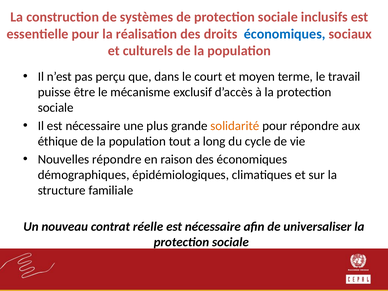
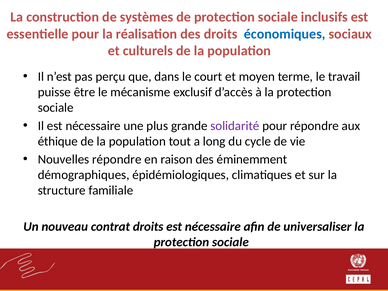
solidarité colour: orange -> purple (235, 126)
des économiques: économiques -> éminemment (252, 159)
contrat réelle: réelle -> droits (148, 227)
